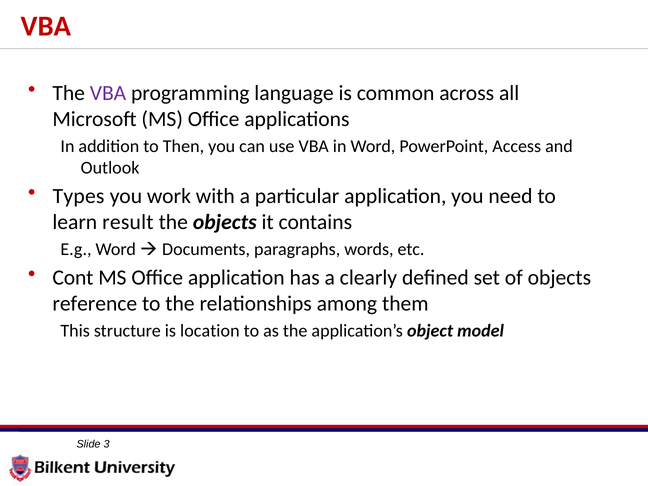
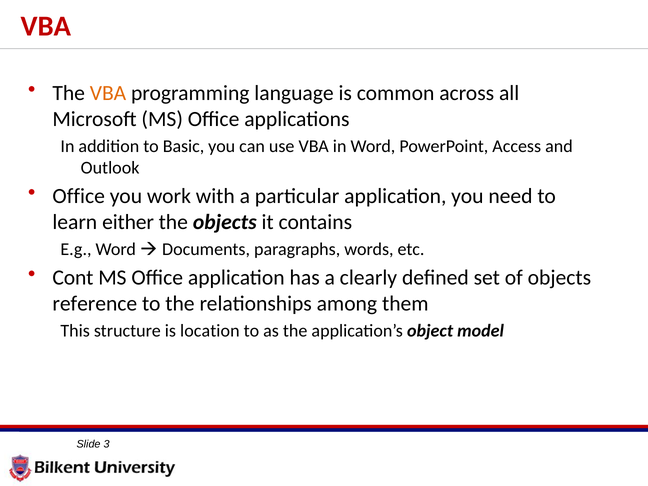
VBA colour: purple -> orange (108, 93)
Then: Then -> Basic (184, 146)
Types: Types -> Office (79, 196)
result: result -> either (128, 222)
